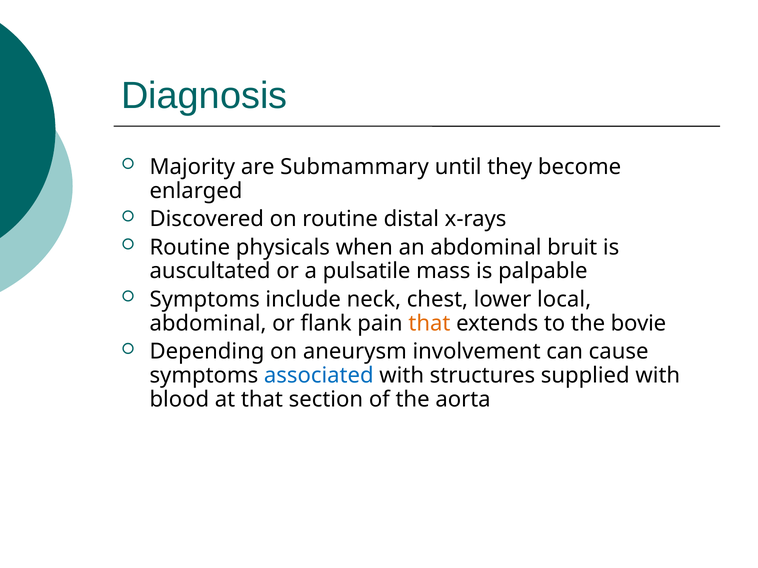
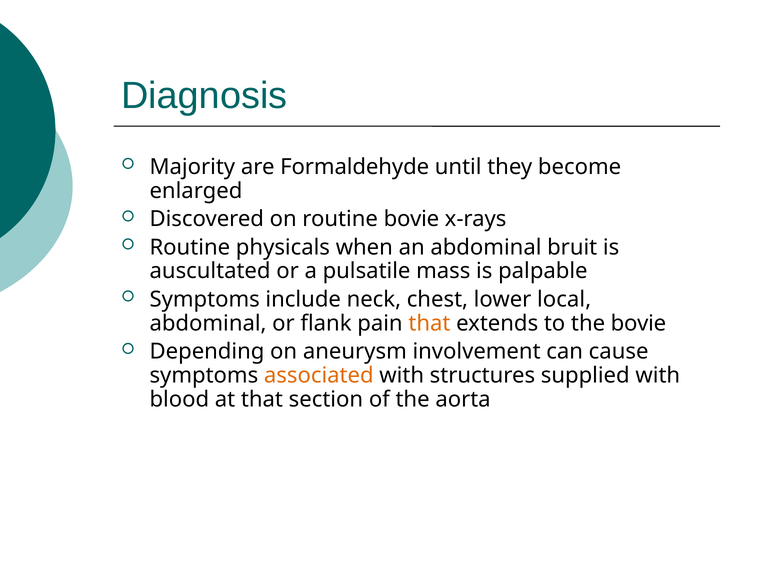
Submammary: Submammary -> Formaldehyde (355, 167)
routine distal: distal -> bovie (411, 219)
associated colour: blue -> orange (319, 376)
